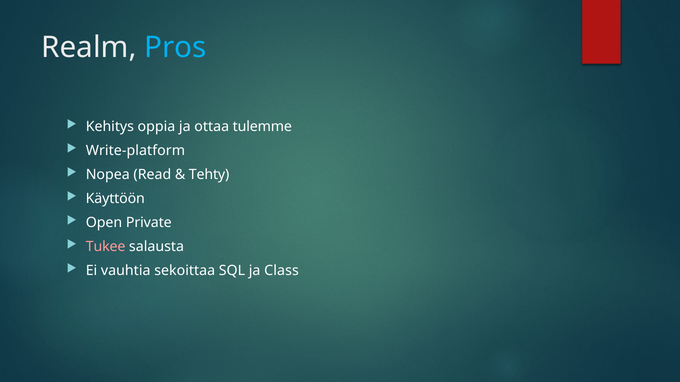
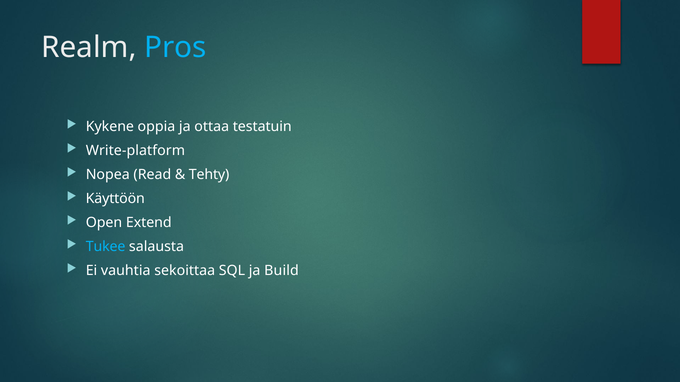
Kehitys: Kehitys -> Kykene (110, 127)
tulemme: tulemme -> testatuin (262, 127)
Private: Private -> Extend (149, 223)
Tukee colour: pink -> light blue (106, 247)
Class: Class -> Build (282, 271)
